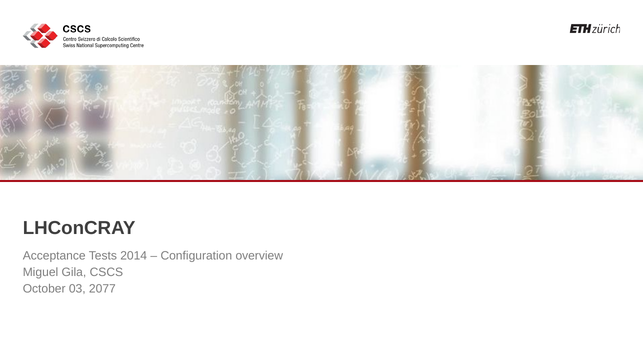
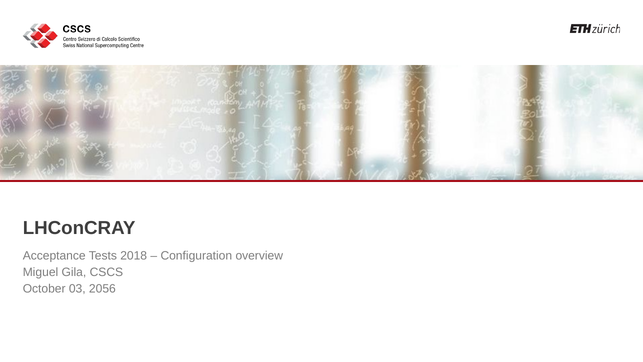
2014: 2014 -> 2018 (134, 255)
2077: 2077 -> 2056 (102, 288)
